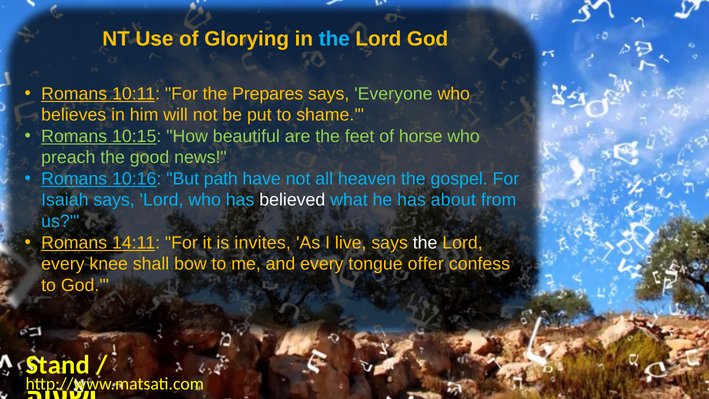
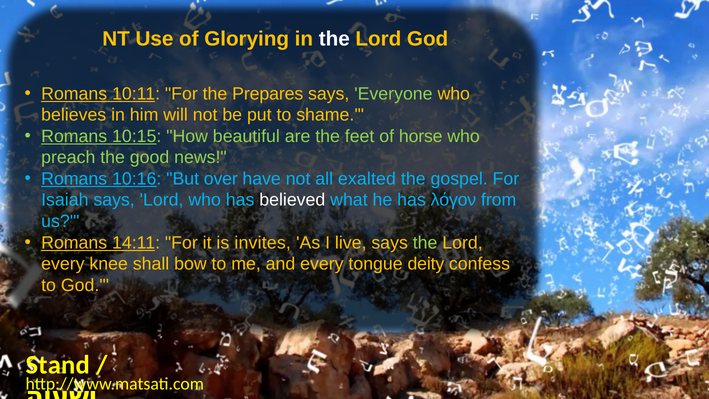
the colour: light blue -> white (334, 39)
path: path -> over (221, 179)
heaven: heaven -> exalted (367, 179)
about: about -> λόγον (453, 200)
the colour: white -> light green (425, 243)
offer: offer -> deity (426, 264)
